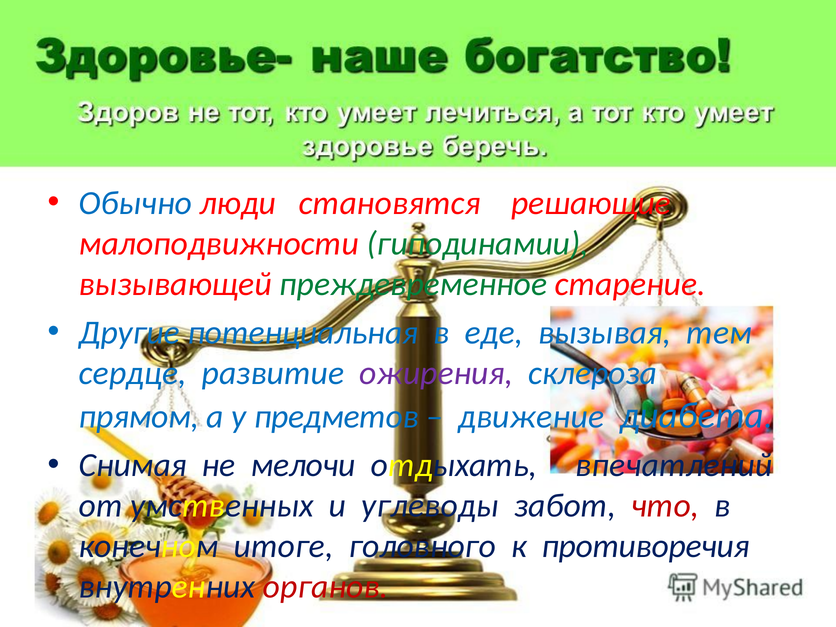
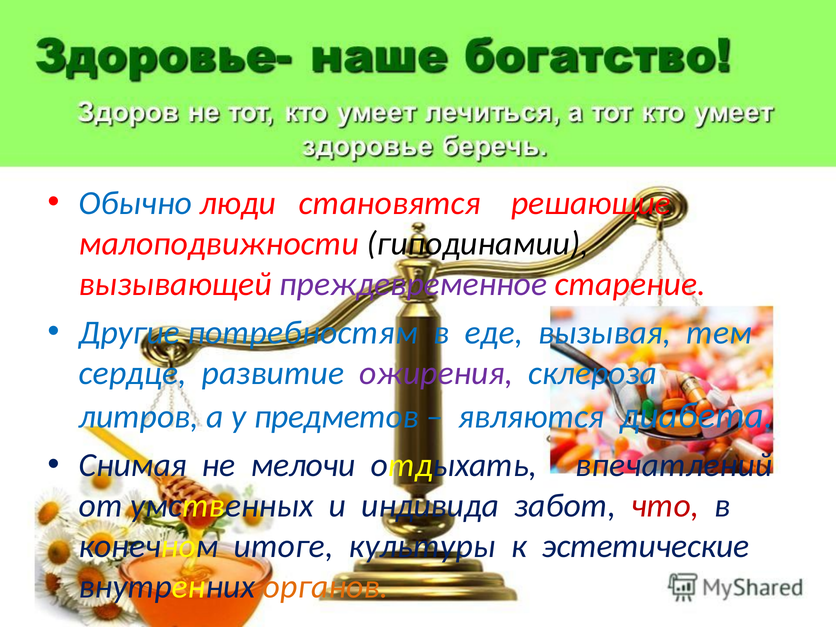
гиподинамии colour: green -> black (478, 244)
преждевременное colour: green -> purple (413, 284)
потенциальная: потенциальная -> потребностям (303, 332)
прямом: прямом -> литров (139, 417)
движение: движение -> являются (531, 417)
углеводы: углеводы -> индивида (430, 506)
головного: головного -> культуры (422, 546)
противоречия: противоречия -> эстетические (646, 546)
органов colour: red -> orange (326, 587)
